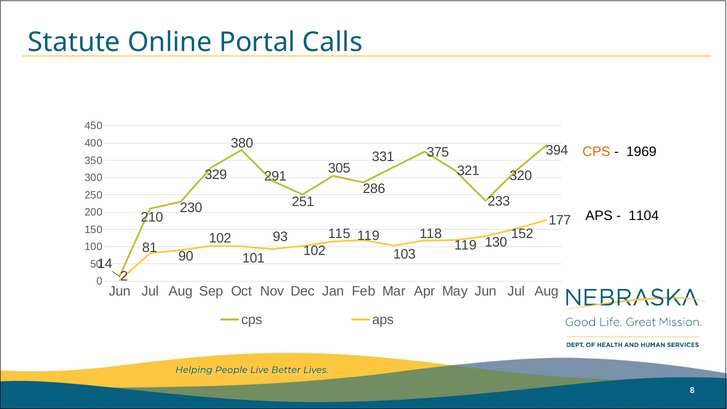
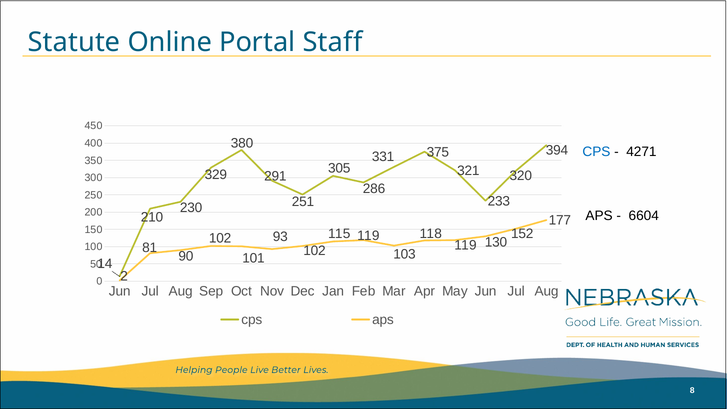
Calls: Calls -> Staff (333, 42)
CPS colour: orange -> blue (596, 152)
1969: 1969 -> 4271 (641, 152)
1104: 1104 -> 6604 (644, 216)
